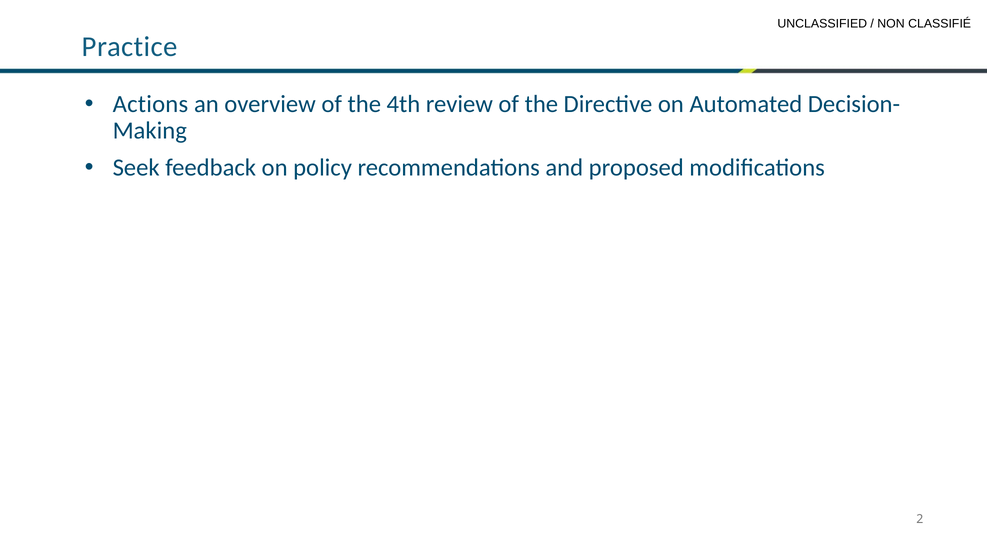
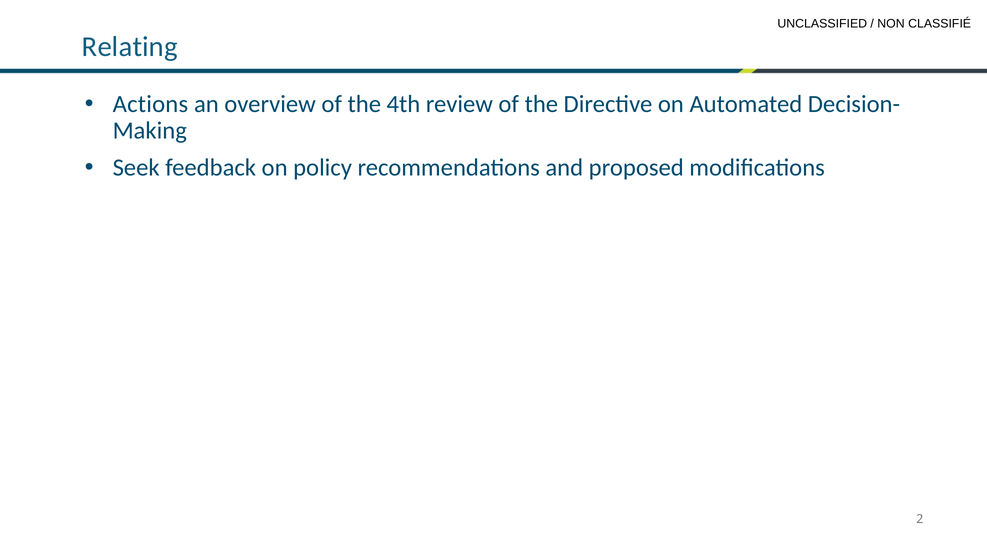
Practice: Practice -> Relating (130, 47)
